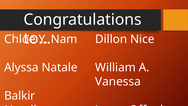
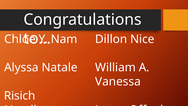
Balkir: Balkir -> Risich (20, 96)
